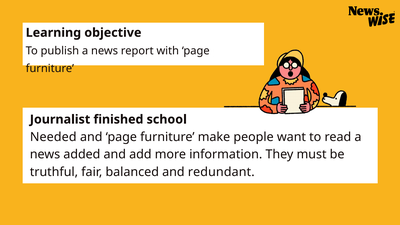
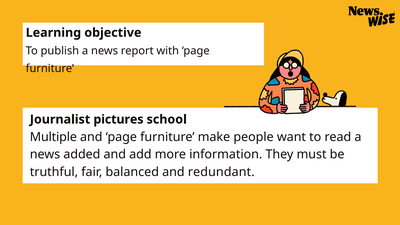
finished: finished -> pictures (118, 119)
Needed: Needed -> Multiple (53, 137)
